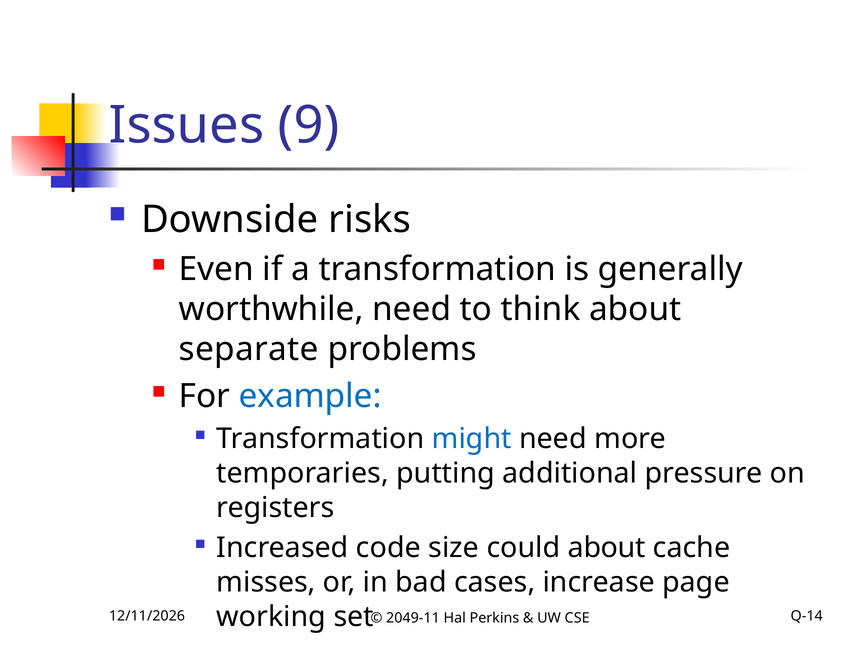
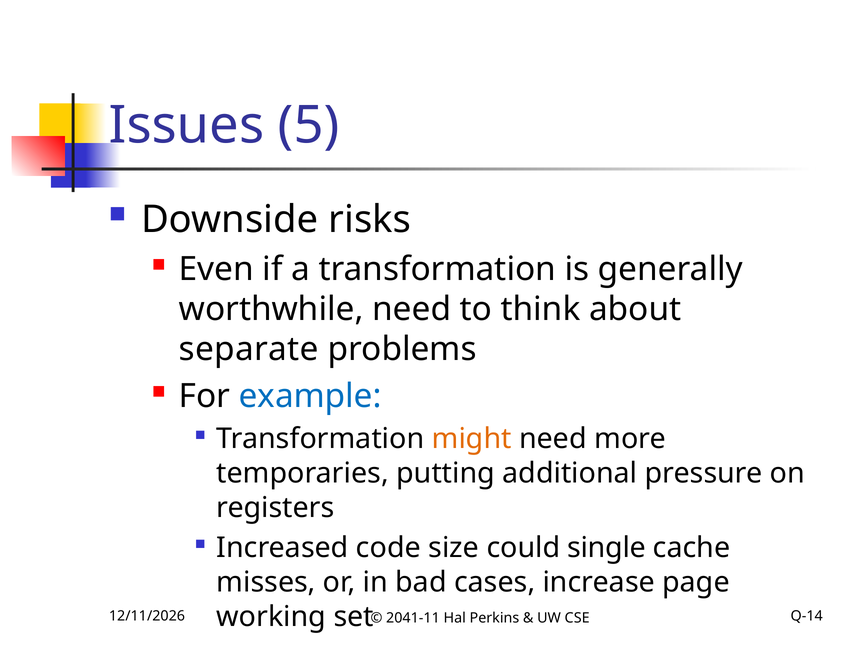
9: 9 -> 5 (309, 125)
might colour: blue -> orange (472, 439)
could about: about -> single (607, 548)
2049-11: 2049-11 -> 2041-11 (413, 618)
